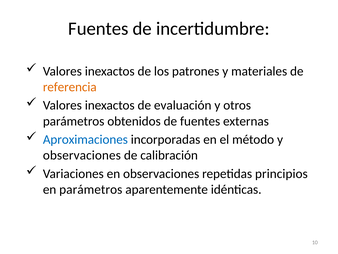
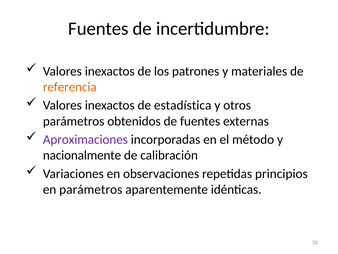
evaluación: evaluación -> estadística (183, 105)
Aproximaciones colour: blue -> purple (85, 139)
observaciones: observaciones -> nacionalmente (82, 155)
